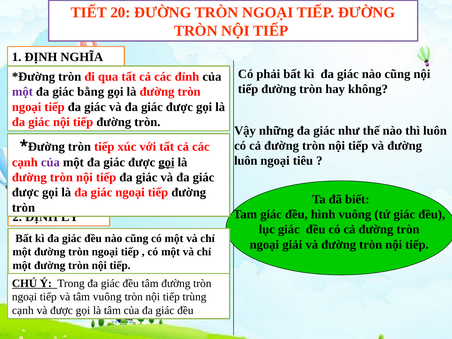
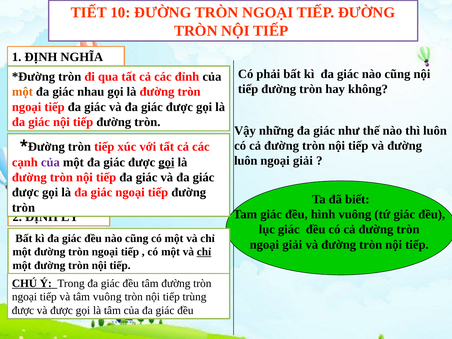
20: 20 -> 10 (120, 13)
một colour: purple -> orange (22, 92)
bằng: bằng -> nhau (91, 92)
tiêu: tiêu -> giải (303, 161)
chỉ underline: none -> present (204, 252)
cạnh: cạnh -> được (23, 310)
